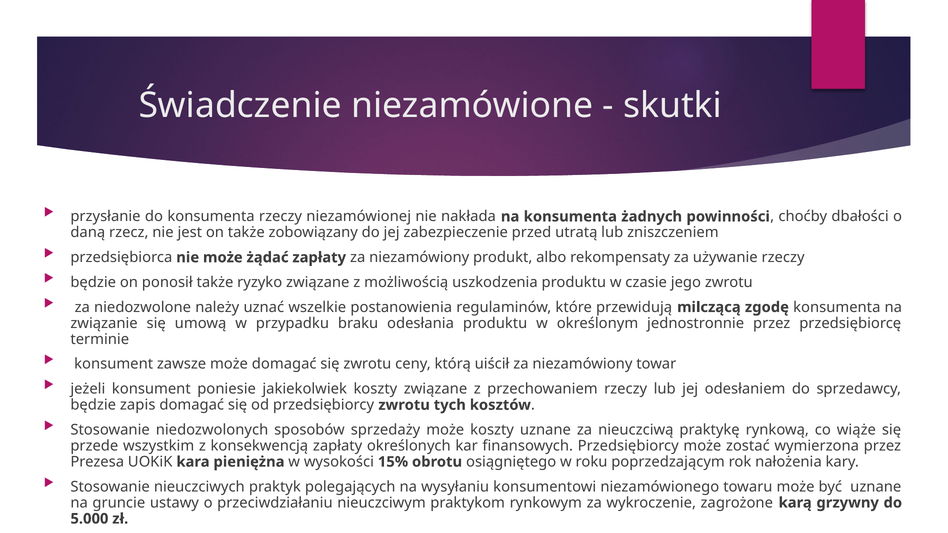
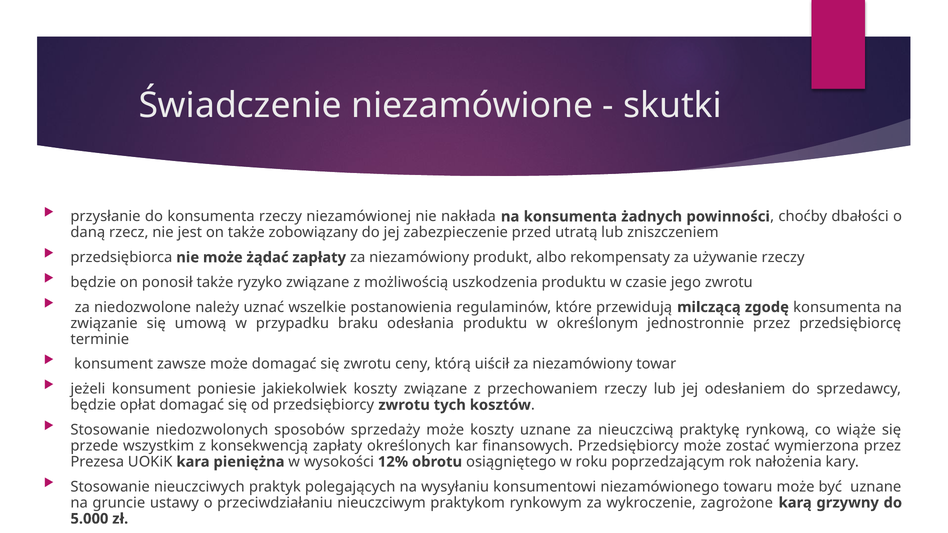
zapis: zapis -> opłat (138, 405)
15%: 15% -> 12% (393, 462)
